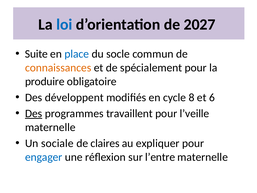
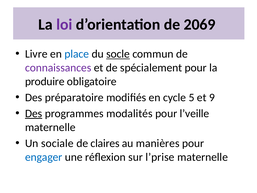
loi colour: blue -> purple (64, 24)
2027: 2027 -> 2069 (200, 24)
Suite: Suite -> Livre (36, 54)
socle underline: none -> present (118, 54)
connaissances colour: orange -> purple (58, 68)
développent: développent -> préparatoire (74, 97)
8: 8 -> 5 (192, 97)
6: 6 -> 9 (212, 97)
travaillent: travaillent -> modalités (129, 113)
expliquer: expliquer -> manières (158, 143)
l’entre: l’entre -> l’prise (160, 157)
